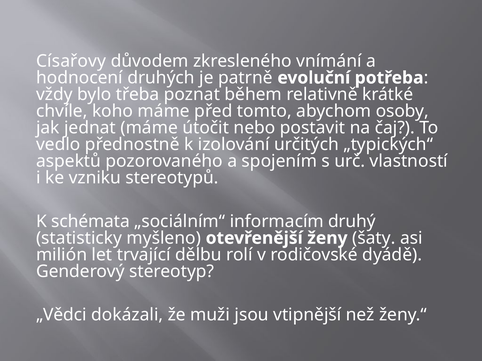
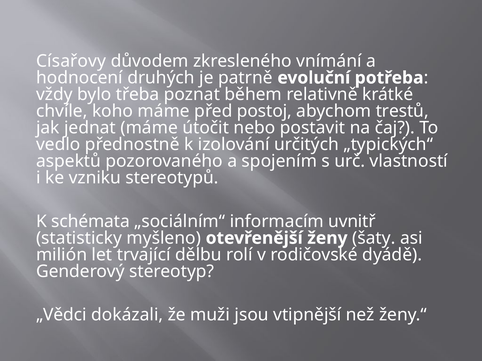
tomto: tomto -> postoj (264, 111)
osoby: osoby -> trestů (402, 111)
druhý: druhý -> uvnitř (352, 222)
